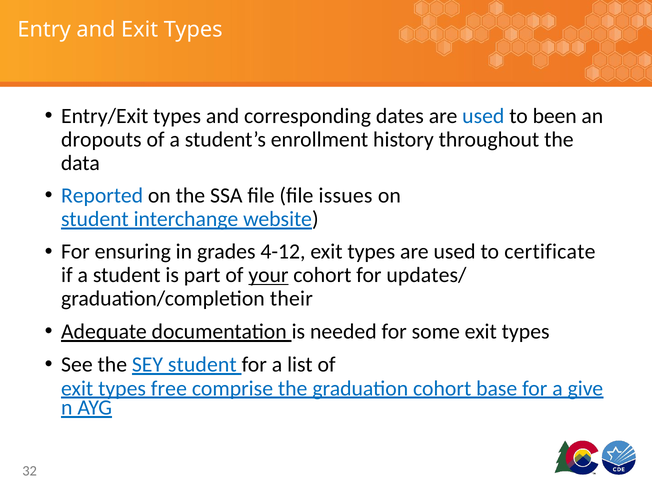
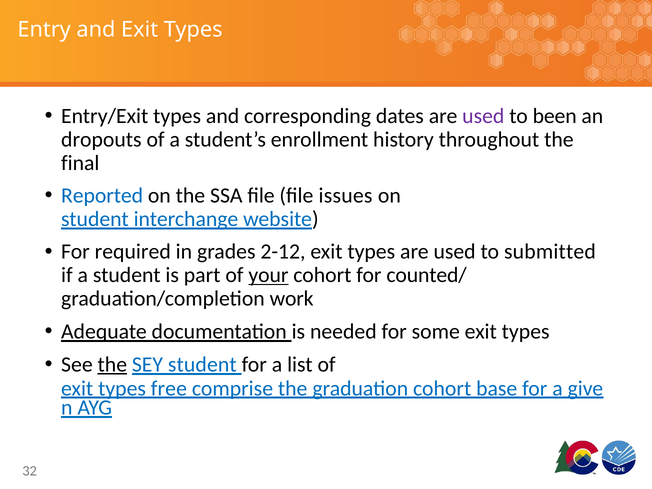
used colour: blue -> purple (483, 116)
data: data -> final (80, 163)
ensuring: ensuring -> required (133, 252)
4-12: 4-12 -> 2-12 (283, 252)
certificate: certificate -> submitted (550, 252)
updates/: updates/ -> counted/ (427, 275)
their: their -> work (292, 299)
the underline: none -> present (112, 364)
